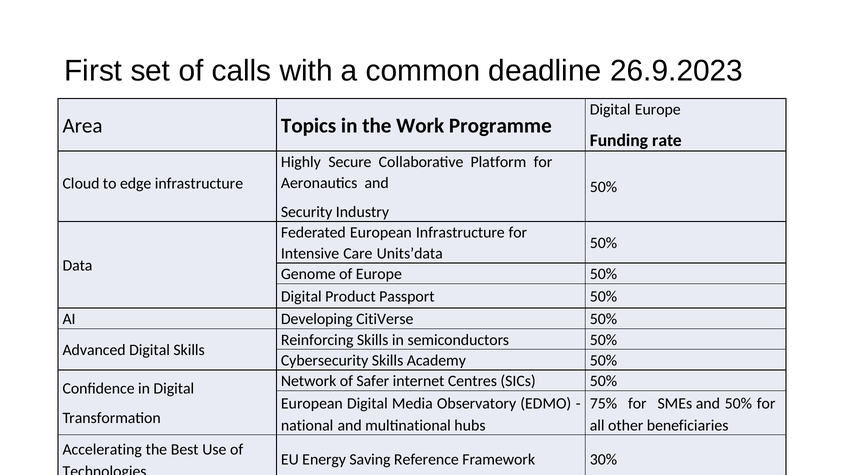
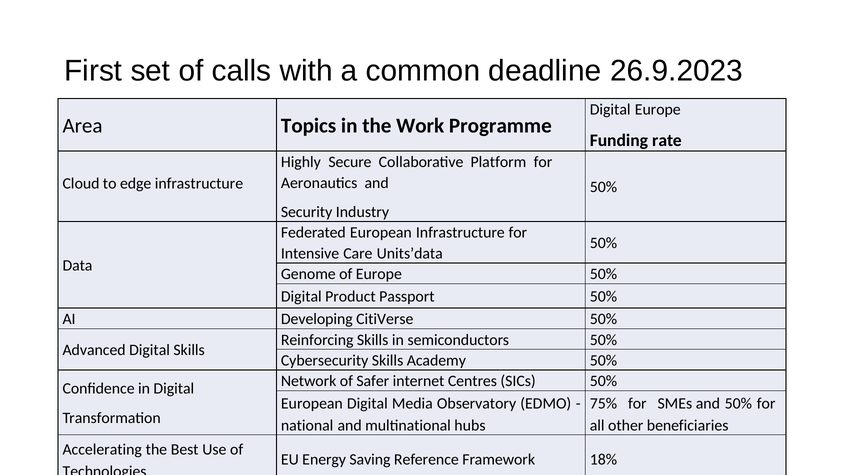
30%: 30% -> 18% (603, 459)
